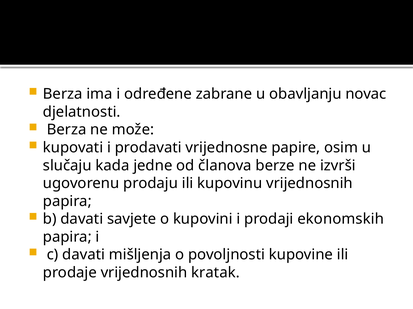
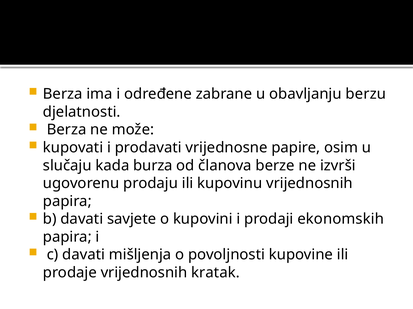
novac: novac -> berzu (366, 94)
jedne: jedne -> burza (153, 166)
